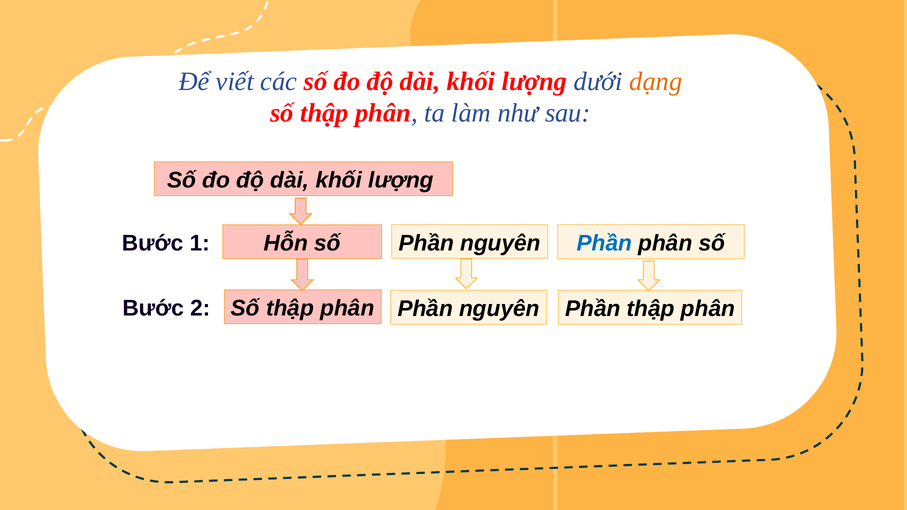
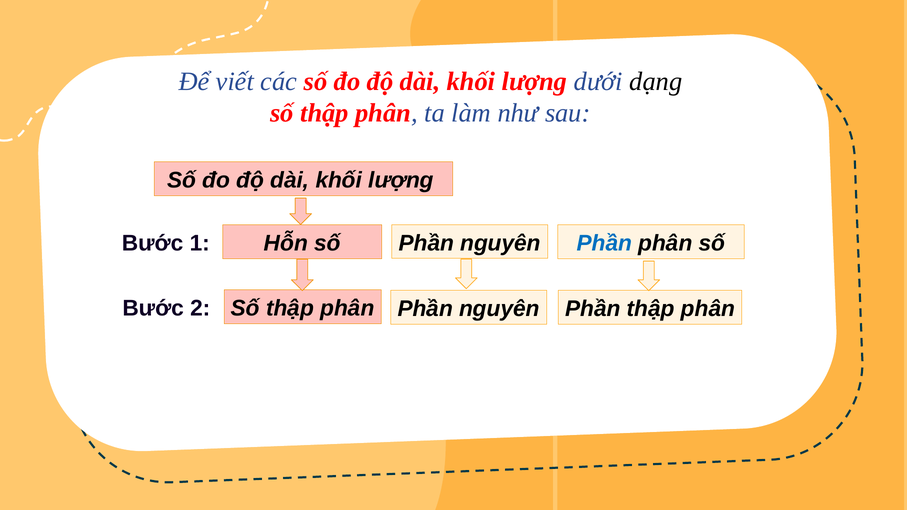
dạng colour: orange -> black (656, 82)
